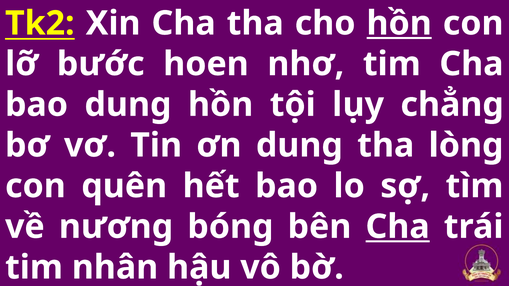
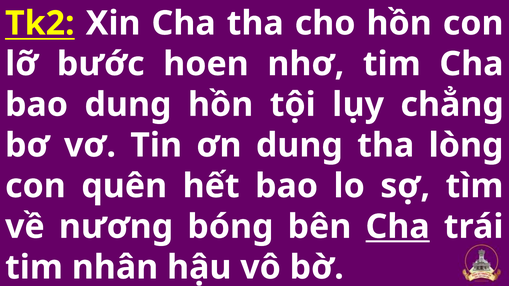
hồn underline: present -> none (399, 23)
